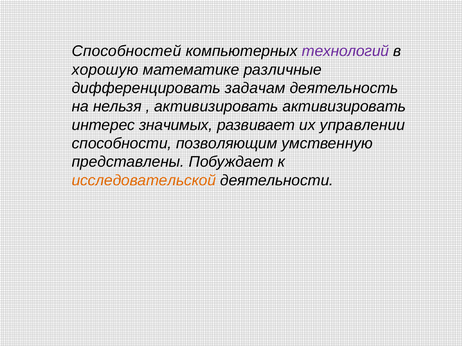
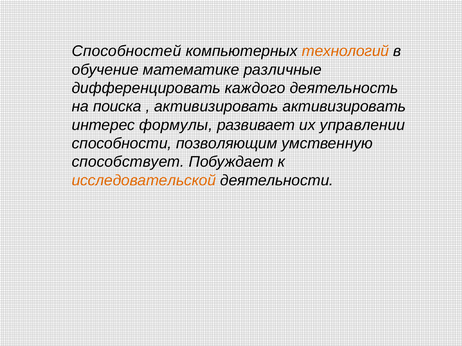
технологий colour: purple -> orange (346, 51)
хорошую: хорошую -> обучение (105, 70)
задачам: задачам -> каждого (255, 88)
нельзя: нельзя -> поиска (117, 107)
значимых: значимых -> формулы (176, 125)
представлены: представлены -> способствует (128, 162)
